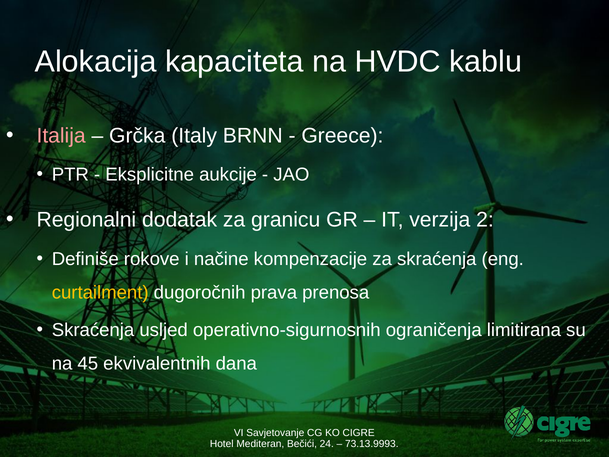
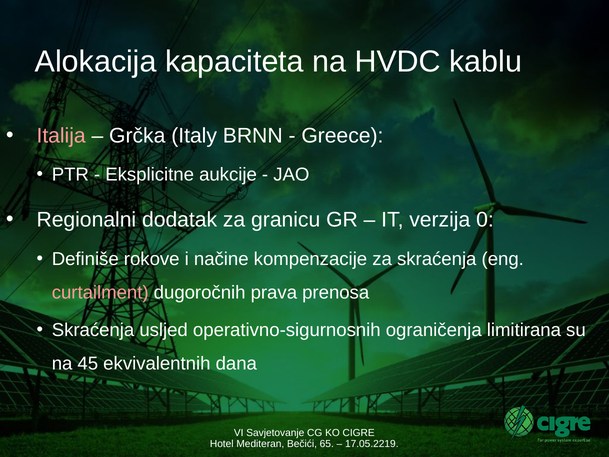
2: 2 -> 0 (485, 220)
curtailment colour: yellow -> pink (100, 292)
24: 24 -> 65 (327, 444)
73.13.9993: 73.13.9993 -> 17.05.2219 (372, 444)
